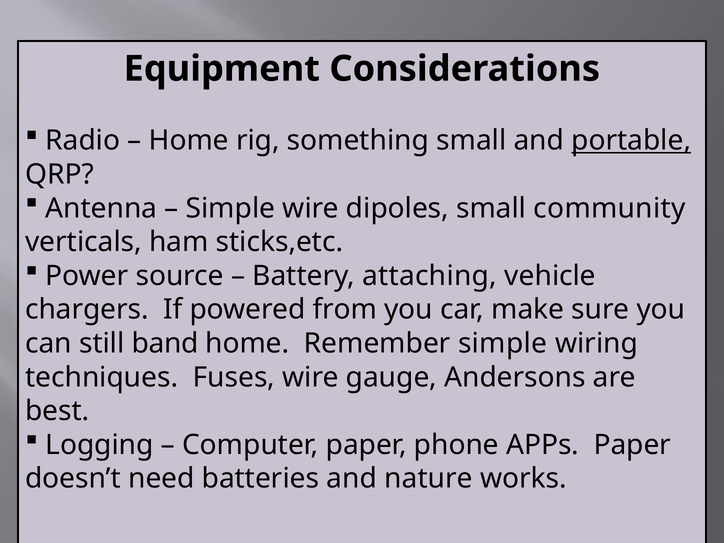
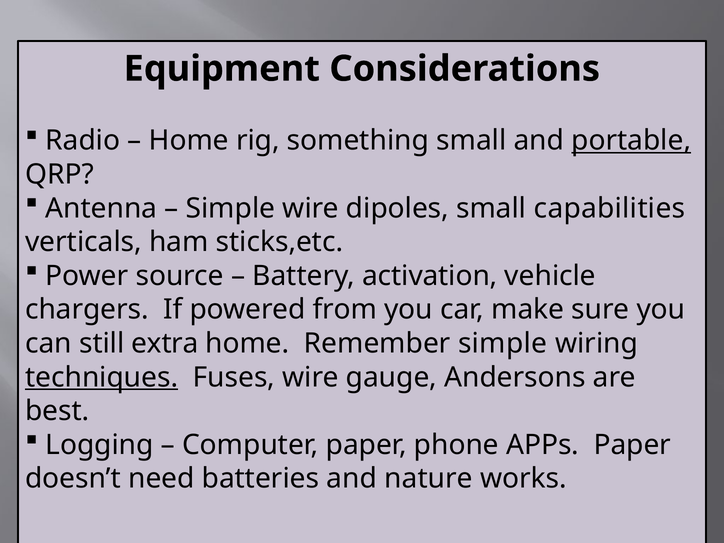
community: community -> capabilities (609, 208)
attaching: attaching -> activation (430, 276)
band: band -> extra (165, 343)
techniques underline: none -> present (102, 377)
